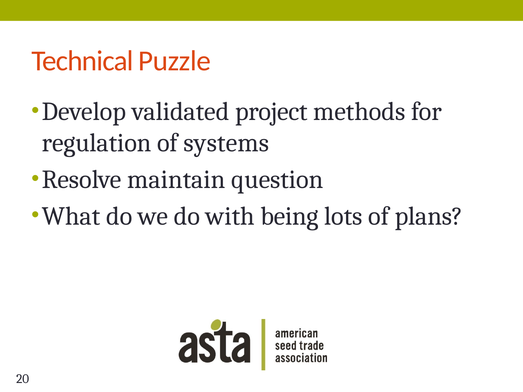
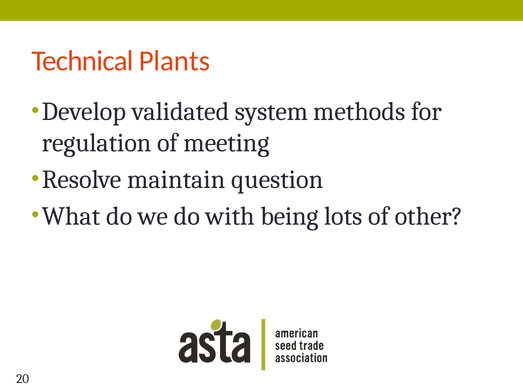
Puzzle: Puzzle -> Plants (174, 61)
project: project -> system (271, 112)
systems: systems -> meeting (226, 143)
plans: plans -> other (429, 216)
